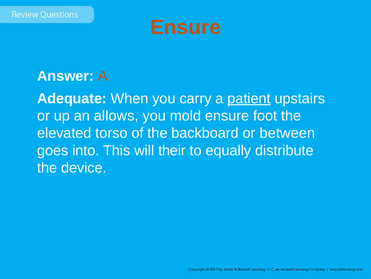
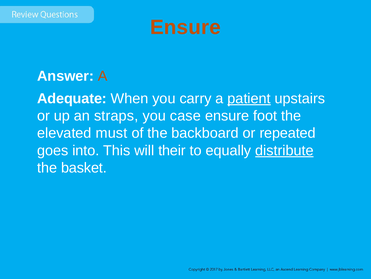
allows: allows -> straps (116, 116)
mold: mold -> case (185, 116)
torso: torso -> must (111, 133)
between: between -> repeated (288, 133)
distribute underline: none -> present (284, 150)
device: device -> basket (84, 168)
